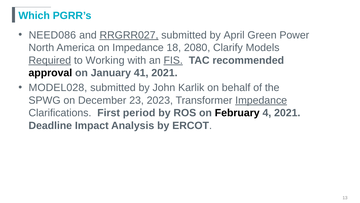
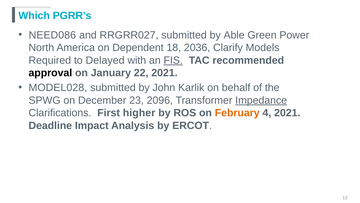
RRGRR027 underline: present -> none (129, 35)
April: April -> Able (234, 35)
on Impedance: Impedance -> Dependent (138, 48)
2080: 2080 -> 2036 (197, 48)
Required underline: present -> none (50, 60)
Working: Working -> Delayed (105, 60)
41: 41 -> 22 (141, 73)
2023: 2023 -> 2096 (160, 100)
period: period -> higher (139, 113)
February colour: black -> orange (237, 113)
